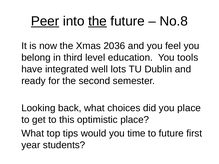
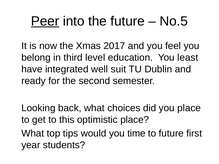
the underline: present -> none (97, 21)
No.8: No.8 -> No.5 (174, 21)
2036: 2036 -> 2017 (114, 46)
tools: tools -> least (188, 58)
lots: lots -> suit (118, 69)
